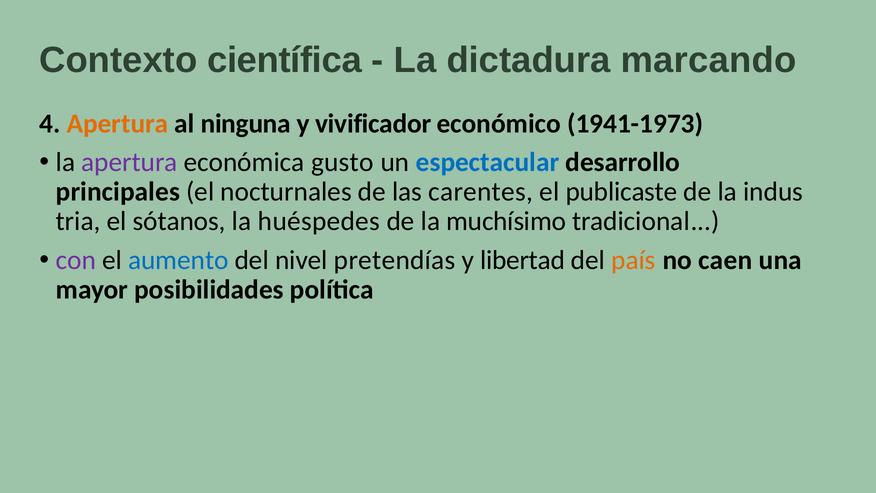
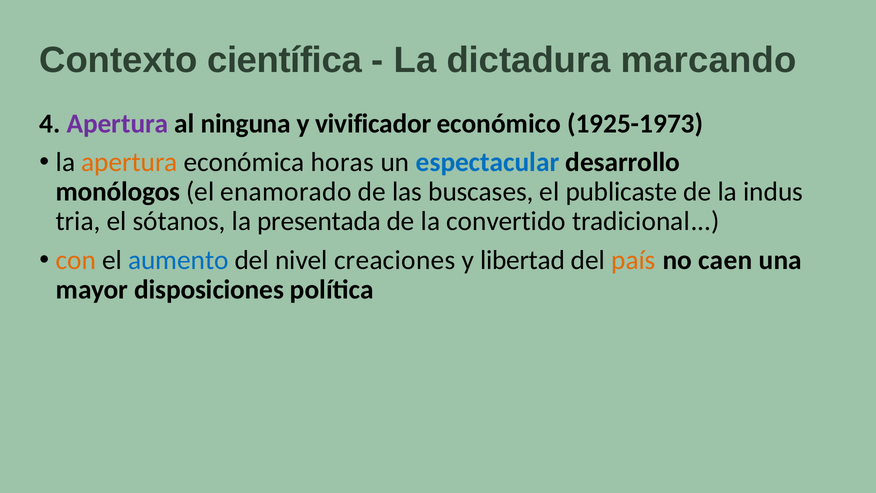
Apertura colour: orange -> purple (117, 123)
1941-1973: 1941-1973 -> 1925-1973 (635, 123)
apertura colour: purple -> orange (129, 162)
gusto: gusto -> horas (342, 162)
principales: principales -> monólogos (118, 192)
nocturnales: nocturnales -> enamorado (286, 192)
carentes: carentes -> buscases (481, 192)
huéspedes: huéspedes -> presentada (319, 221)
muchísimo: muchísimo -> convertido (506, 221)
con colour: purple -> orange (76, 260)
pretendías: pretendías -> creaciones (395, 260)
posibilidades: posibilidades -> disposiciones (209, 290)
